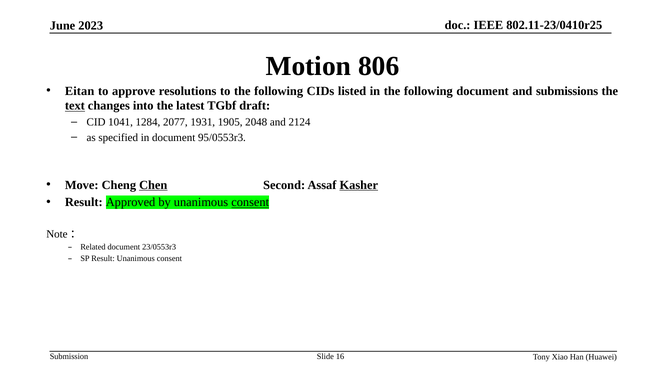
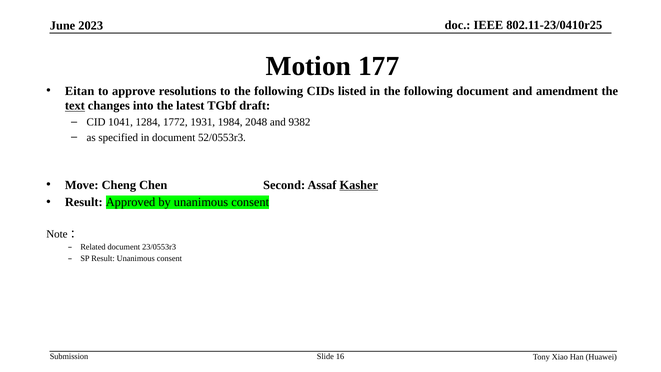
806: 806 -> 177 (379, 66)
submissions: submissions -> amendment (567, 91)
2077: 2077 -> 1772 (175, 122)
1905: 1905 -> 1984 (230, 122)
2124: 2124 -> 9382 (299, 122)
95/0553r3: 95/0553r3 -> 52/0553r3 (222, 137)
Chen underline: present -> none (153, 185)
consent underline: present -> none (250, 202)
